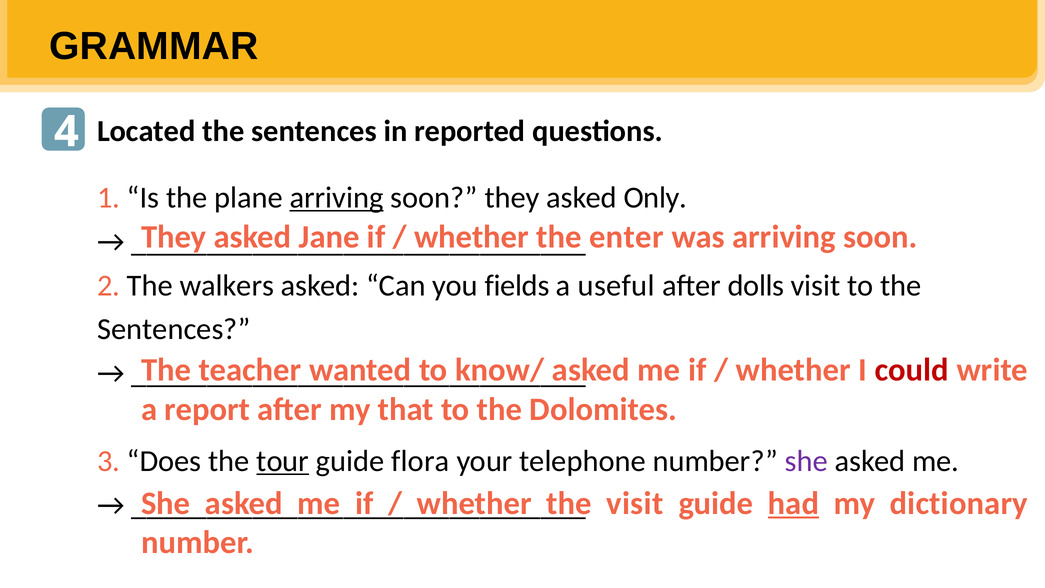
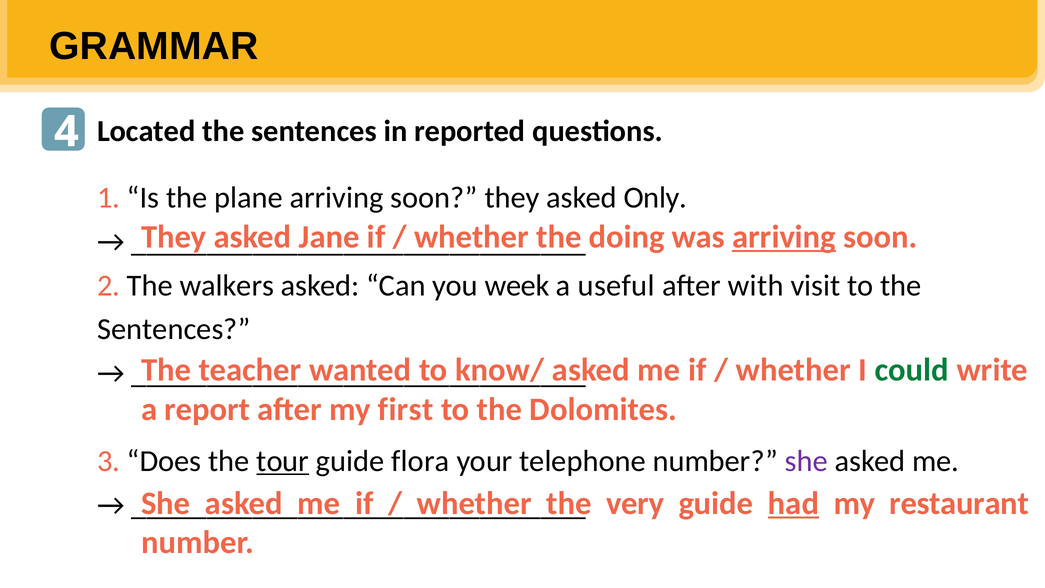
arriving underline: present -> none (337, 198)
enter: enter -> doing (627, 237)
arriving underline: none -> present (784, 237)
fields: fields -> week (517, 285)
dolls: dolls -> with (756, 285)
could colour: red -> green (912, 370)
that: that -> first (406, 409)
visit: visit -> very (635, 503)
dictionary: dictionary -> restaurant (959, 503)
